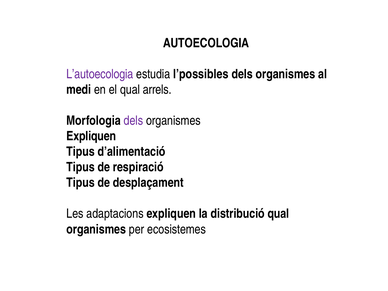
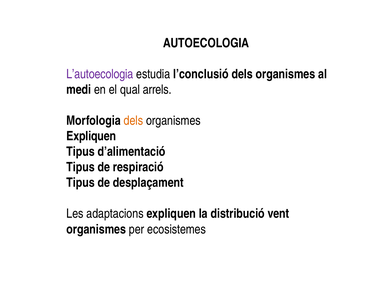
l’possibles: l’possibles -> l’conclusió (201, 74)
dels colour: purple -> orange (133, 121)
distribució qual: qual -> vent (278, 214)
